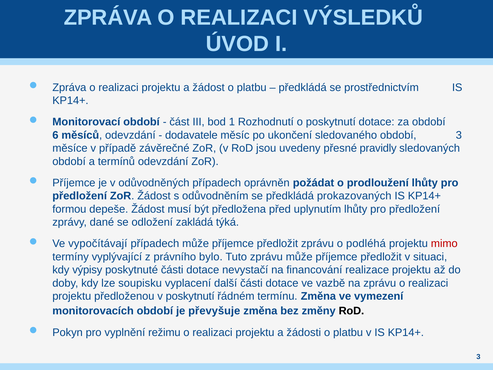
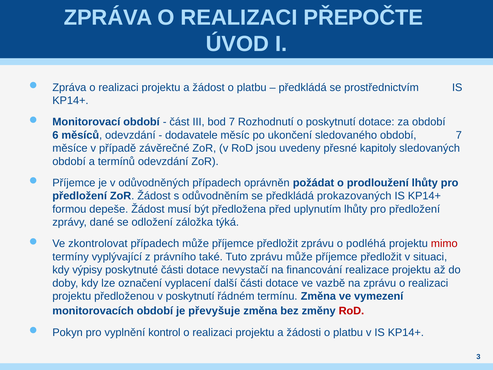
VÝSLEDKŮ: VÝSLEDKŮ -> PŘEPOČTE (363, 17)
bod 1: 1 -> 7 (232, 122)
období 3: 3 -> 7 (459, 135)
pravidly: pravidly -> kapitoly (378, 148)
zakládá: zakládá -> záložka (194, 222)
vypočítávají: vypočítávají -> zkontrolovat (98, 243)
bylo: bylo -> také (211, 257)
soupisku: soupisku -> označení (140, 283)
RoD colour: black -> red (351, 311)
režimu: režimu -> kontrol (164, 332)
